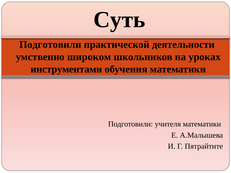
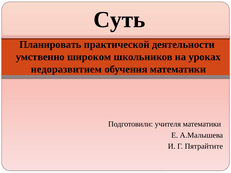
Подготовили: Подготовили -> Планировать (50, 45)
инструментами: инструментами -> недоразвитием (66, 69)
